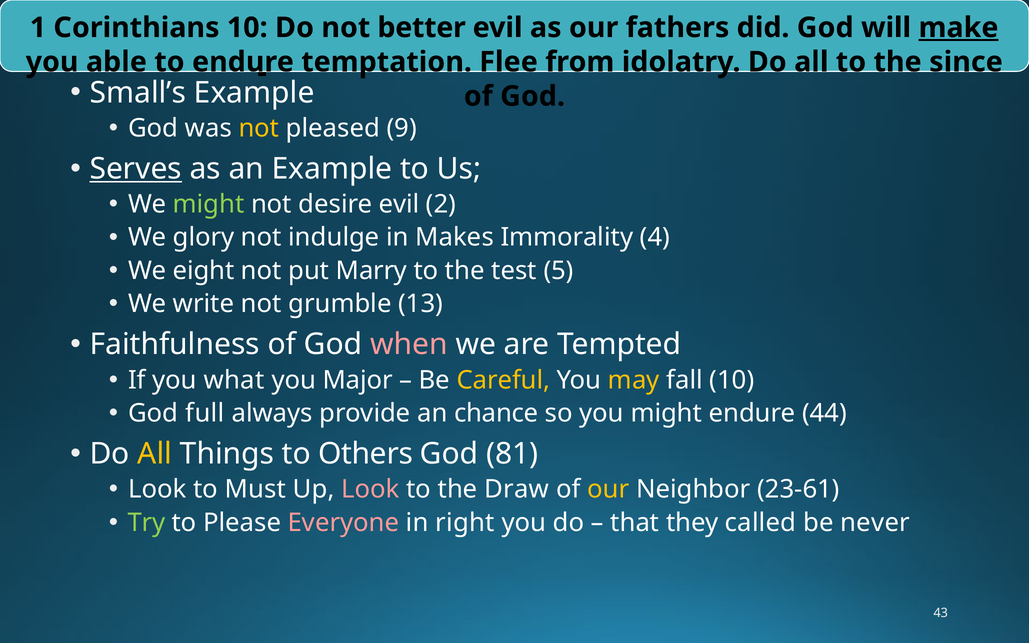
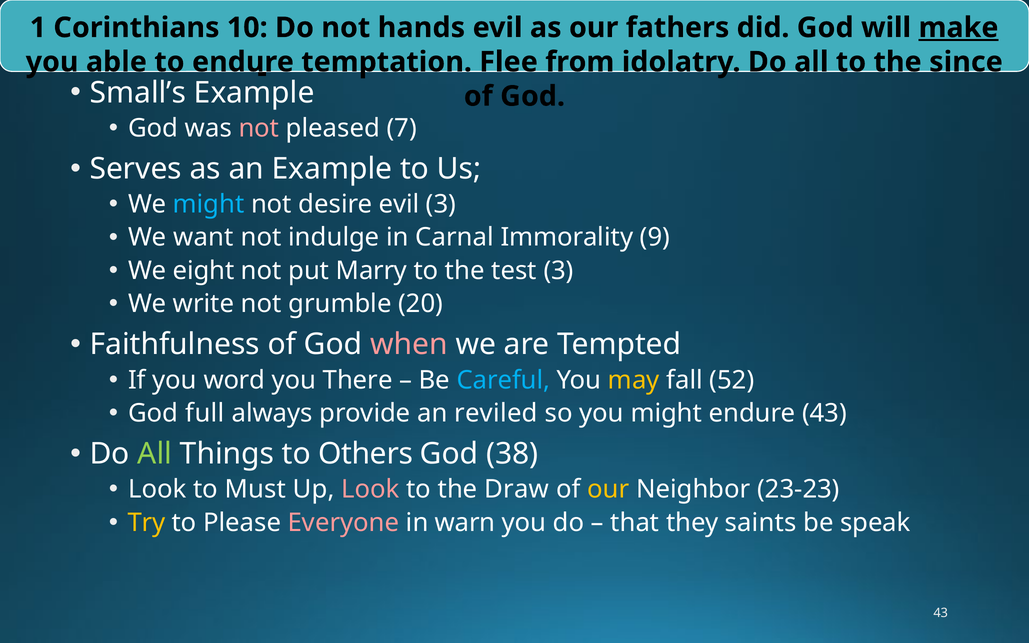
better: better -> hands (421, 28)
not colour: yellow -> pink (259, 128)
9: 9 -> 7 (402, 128)
Serves underline: present -> none (136, 169)
might colour: light green -> light blue (209, 204)
evil 2: 2 -> 3 (441, 204)
glory: glory -> want (203, 238)
Makes: Makes -> Carnal (455, 238)
4: 4 -> 9 (655, 238)
test 5: 5 -> 3 (559, 271)
13: 13 -> 20 (421, 304)
what: what -> word (234, 380)
Major: Major -> There (358, 380)
Careful colour: yellow -> light blue (503, 380)
fall 10: 10 -> 52 (732, 380)
chance: chance -> reviled (496, 413)
endure 44: 44 -> 43 (824, 413)
All colour: yellow -> light green (155, 454)
81: 81 -> 38 (512, 454)
23-61: 23-61 -> 23-23 (798, 490)
Try colour: light green -> yellow (147, 523)
right: right -> warn (465, 523)
called: called -> saints (761, 523)
never: never -> speak (875, 523)
